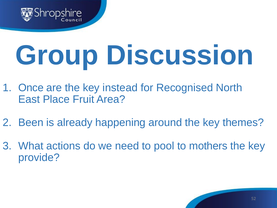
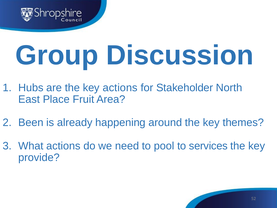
Once: Once -> Hubs (31, 88)
key instead: instead -> actions (120, 88)
Recognised: Recognised -> Stakeholder (185, 88)
mothers: mothers -> services (208, 146)
